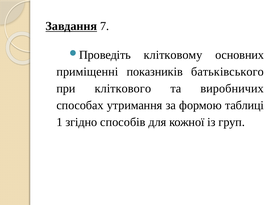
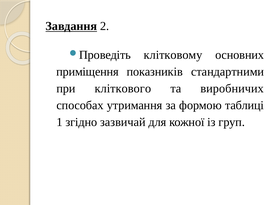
7: 7 -> 2 (105, 26)
приміщенні: приміщенні -> приміщення (87, 72)
батьківського: батьківського -> стандартними (228, 72)
способів: способів -> зазвичай (123, 122)
